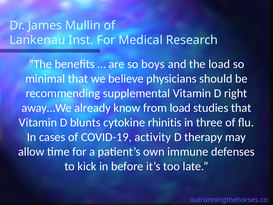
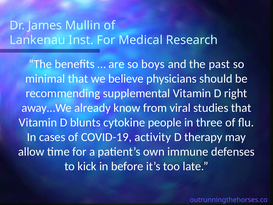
the load: load -> past (219, 64)
from load: load -> viral (180, 108)
rhinitis: rhinitis -> people (165, 122)
